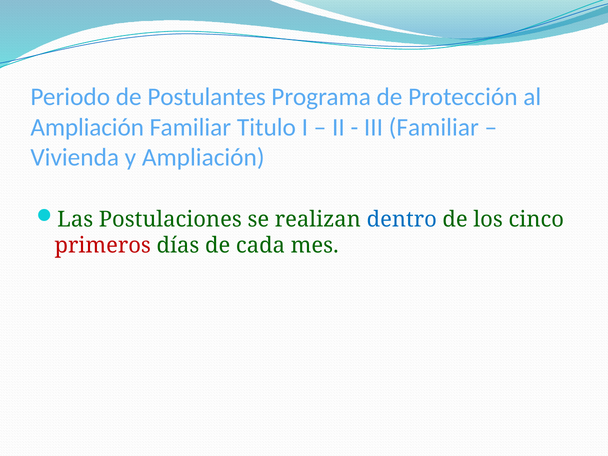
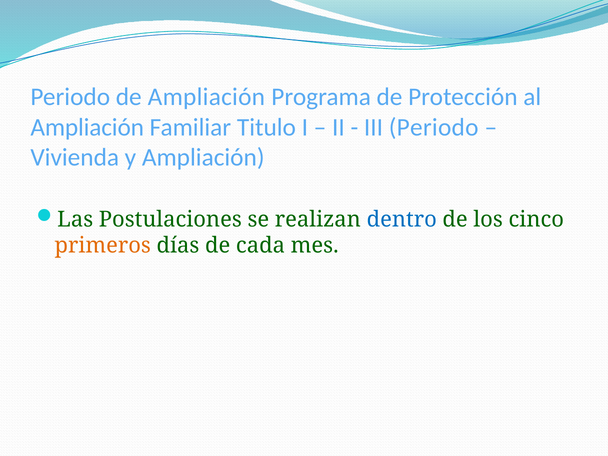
de Postulantes: Postulantes -> Ampliación (206, 97)
III Familiar: Familiar -> Periodo (434, 127)
primeros colour: red -> orange (103, 246)
